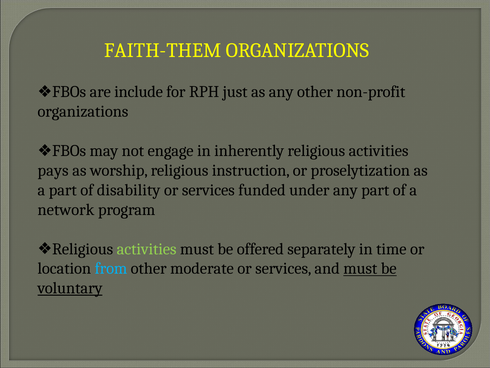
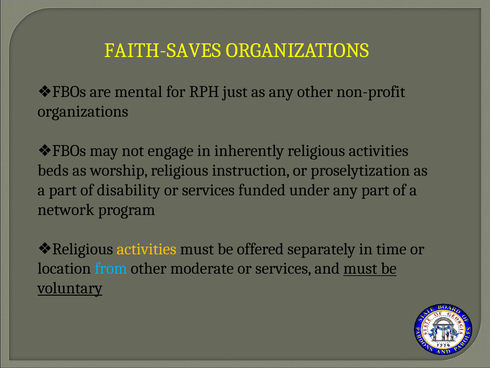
FAITH-THEM: FAITH-THEM -> FAITH-SAVES (163, 50)
include: include -> mental (138, 92)
pays: pays -> beds (53, 170)
activities colour: light green -> yellow (147, 249)
